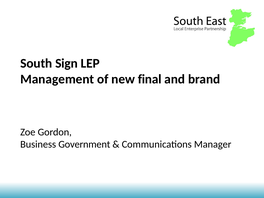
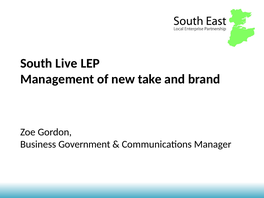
Sign: Sign -> Live (66, 63)
final: final -> take (150, 79)
